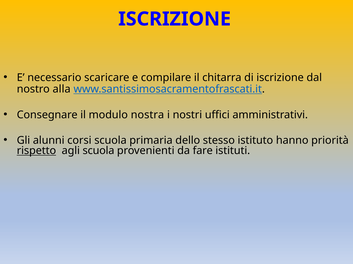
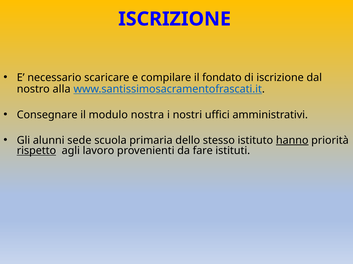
chitarra: chitarra -> fondato (222, 78)
corsi: corsi -> sede (79, 141)
hanno underline: none -> present (292, 141)
agli scuola: scuola -> lavoro (98, 151)
